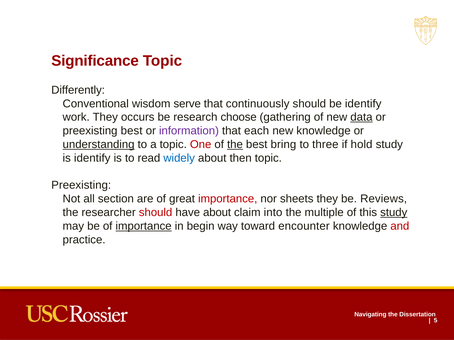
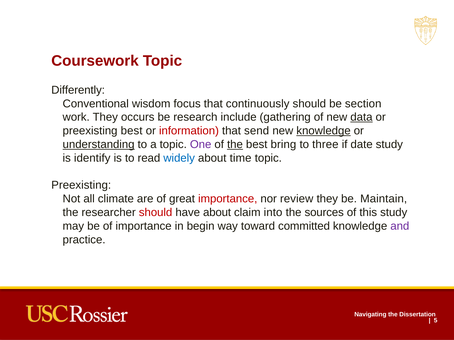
Significance: Significance -> Coursework (95, 61)
serve: serve -> focus (187, 104)
be identify: identify -> section (363, 104)
choose: choose -> include (239, 117)
information colour: purple -> red (189, 131)
each: each -> send (257, 131)
knowledge underline: none -> present (324, 131)
One colour: red -> purple (201, 145)
hold: hold -> date (362, 145)
then: then -> time (241, 158)
section: section -> climate (116, 199)
sheets: sheets -> review (297, 199)
Reviews: Reviews -> Maintain (384, 199)
multiple: multiple -> sources (324, 213)
study underline: present -> none (394, 213)
importance underline: present -> none (144, 226)
encounter: encounter -> committed (304, 226)
and colour: red -> purple (400, 226)
